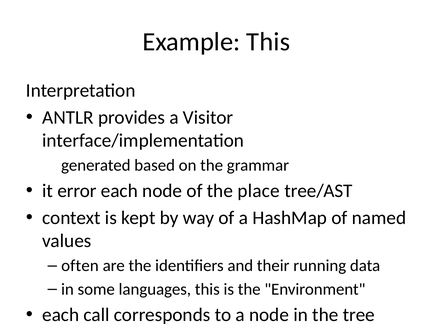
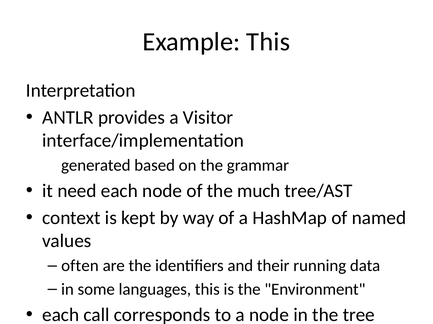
error: error -> need (77, 191)
place: place -> much (259, 191)
